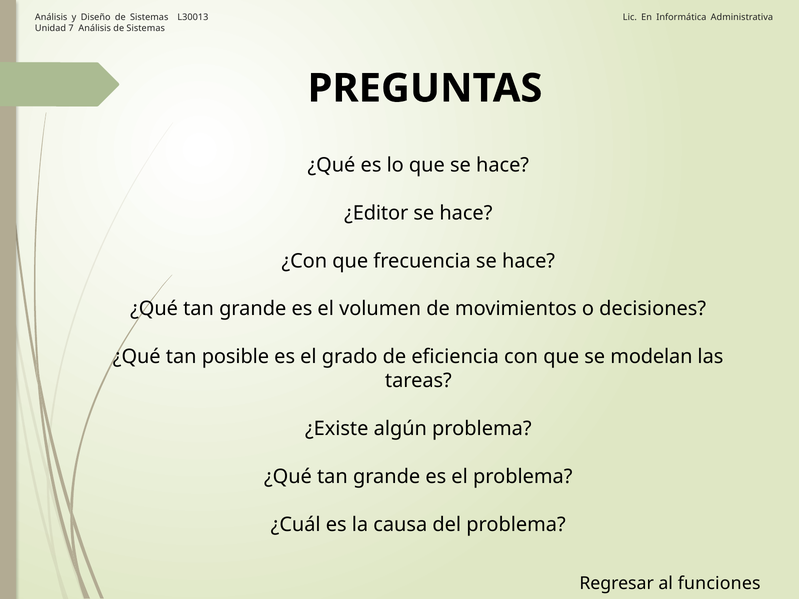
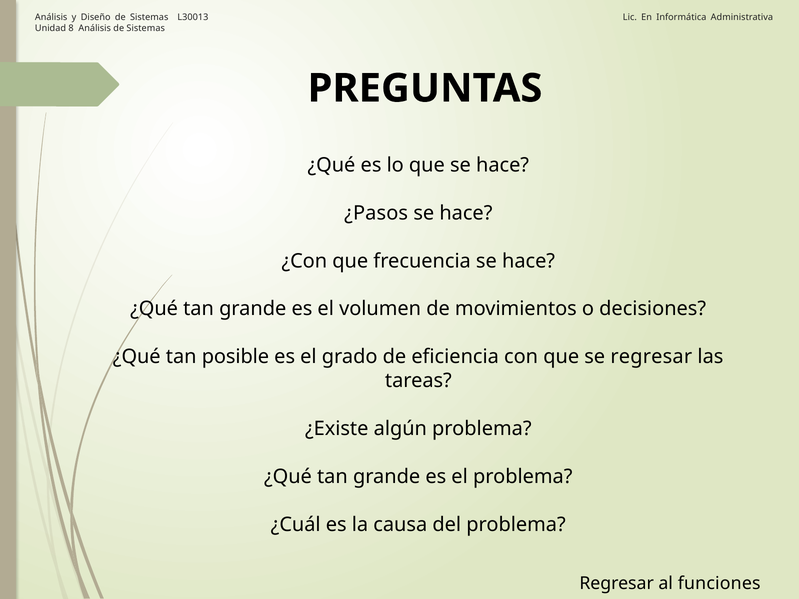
7: 7 -> 8 (71, 28)
¿Editor: ¿Editor -> ¿Pasos (376, 213)
se modelan: modelan -> regresar (651, 357)
